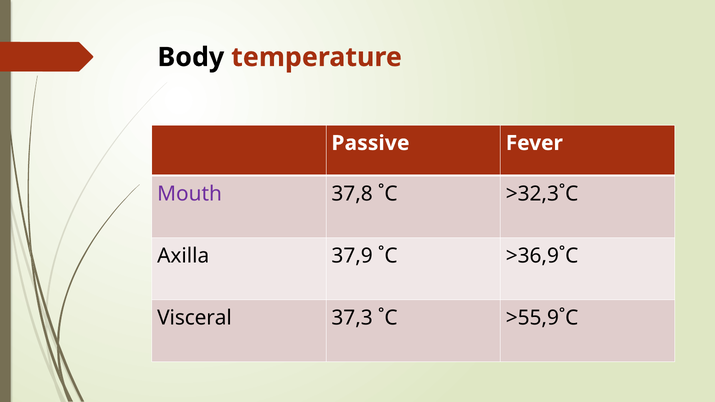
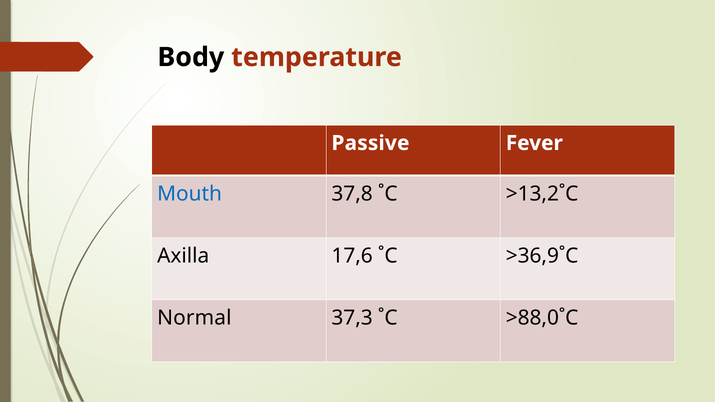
Mouth colour: purple -> blue (190, 194)
>32,3˚C: >32,3˚C -> >13,2˚C (542, 194)
37,9: 37,9 -> 17,6 (352, 256)
Visceral: Visceral -> Normal (194, 318)
>55,9˚C: >55,9˚C -> >88,0˚C (542, 318)
